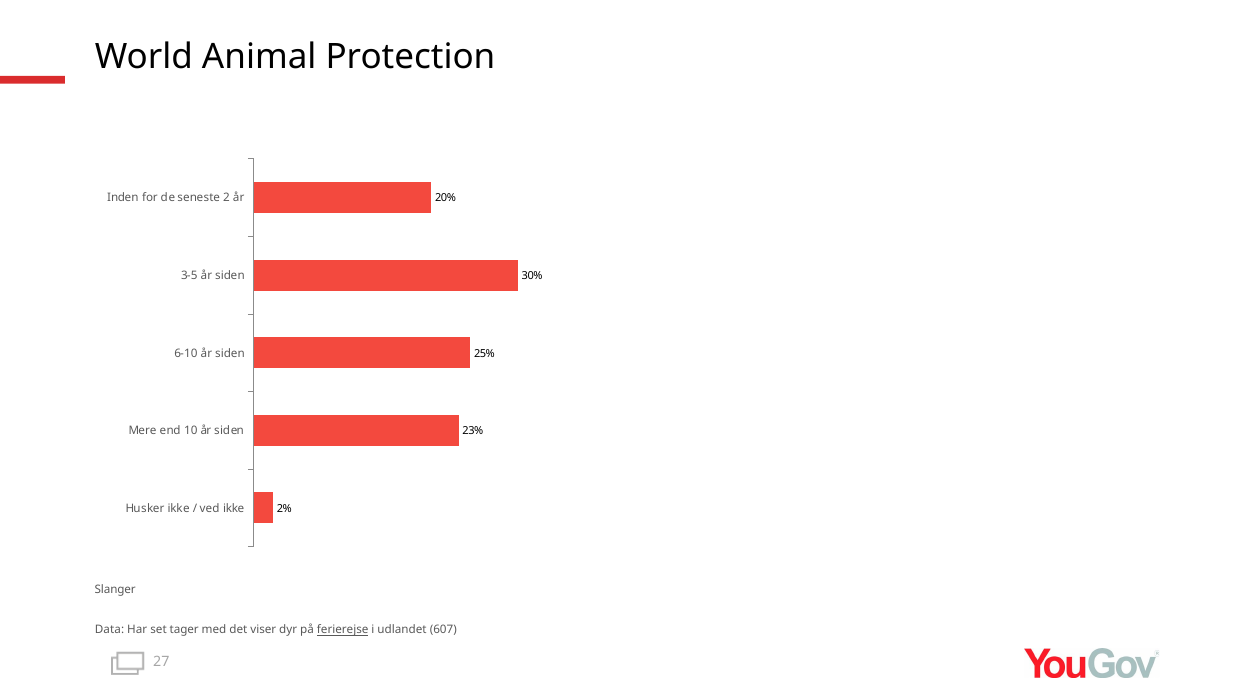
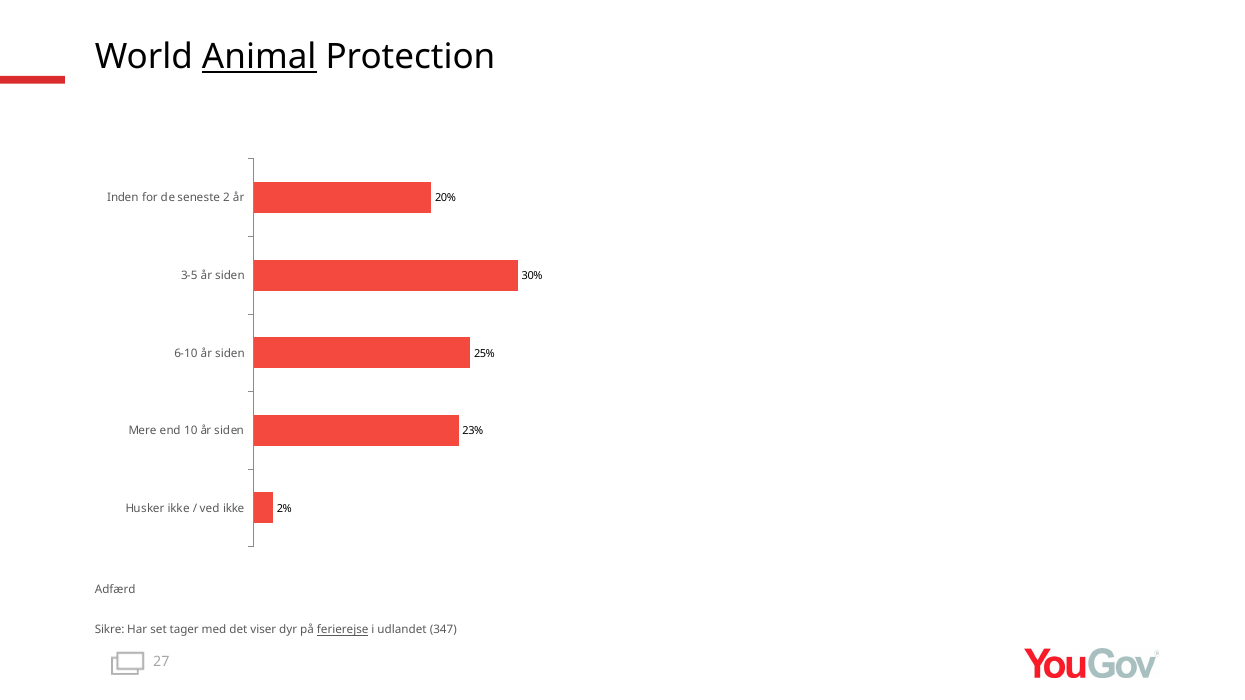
Animal underline: none -> present (259, 57)
Slanger: Slanger -> Adfærd (115, 590)
Data: Data -> Sikre (110, 630)
607: 607 -> 347 (443, 630)
